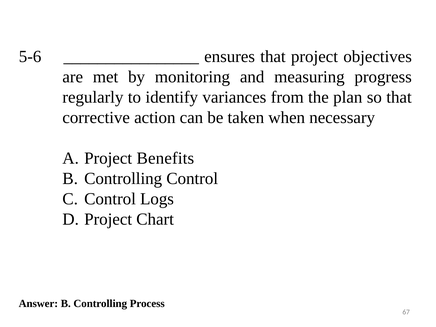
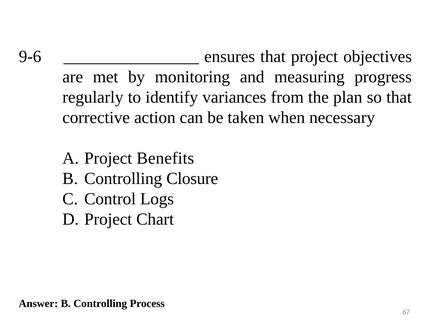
5-6: 5-6 -> 9-6 (30, 57)
Controlling Control: Control -> Closure (192, 179)
